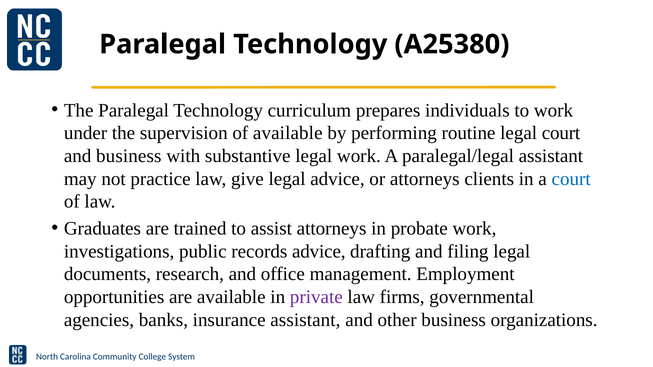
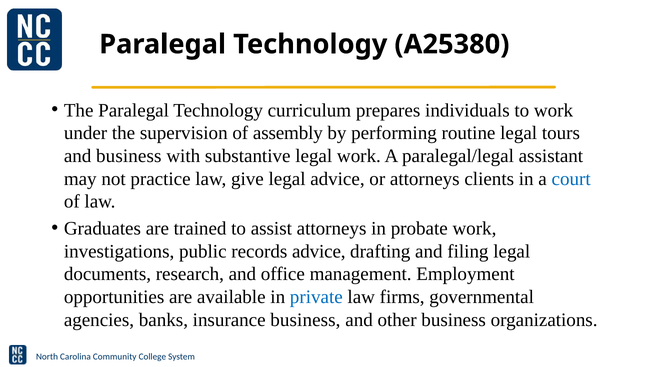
of available: available -> assembly (288, 133)
legal court: court -> tours (561, 133)
private colour: purple -> blue (316, 297)
insurance assistant: assistant -> business (305, 320)
